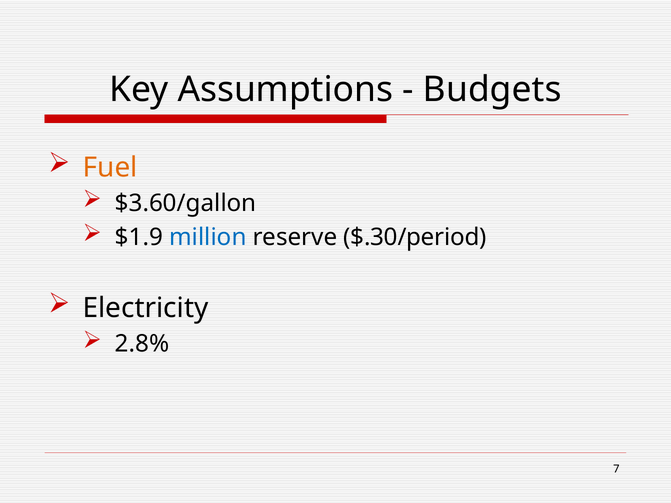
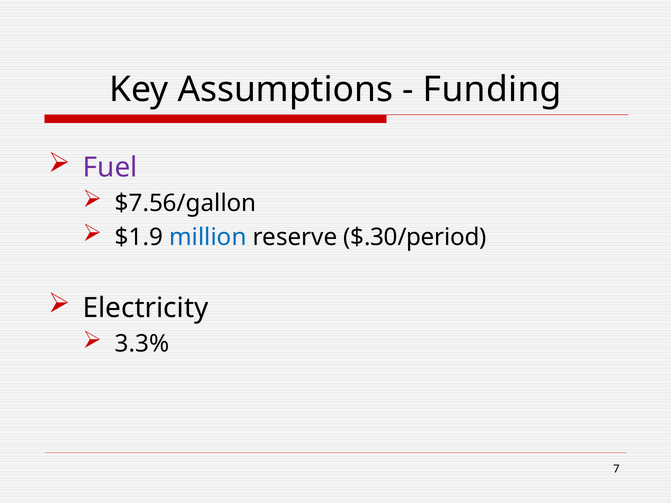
Budgets: Budgets -> Funding (492, 89)
Fuel colour: orange -> purple (110, 167)
$3.60/gallon: $3.60/gallon -> $7.56/gallon (186, 203)
2.8%: 2.8% -> 3.3% (142, 344)
